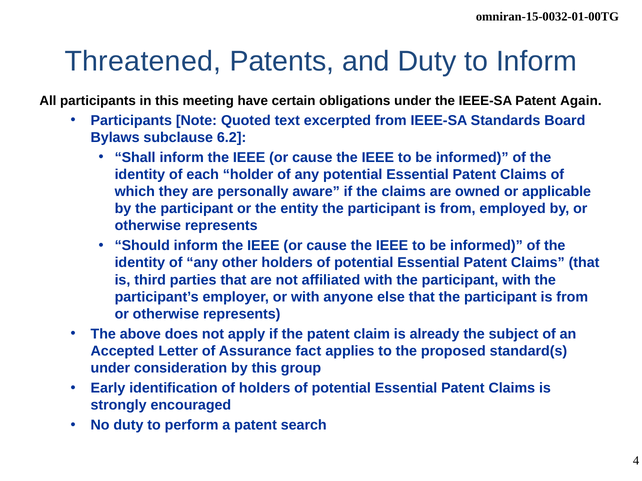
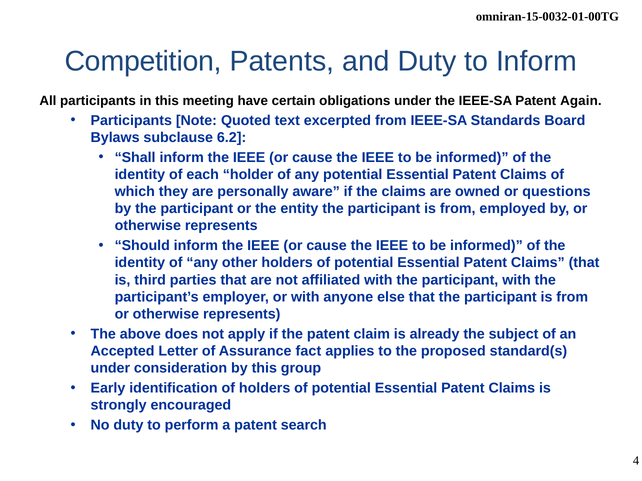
Threatened: Threatened -> Competition (143, 61)
applicable: applicable -> questions (556, 192)
